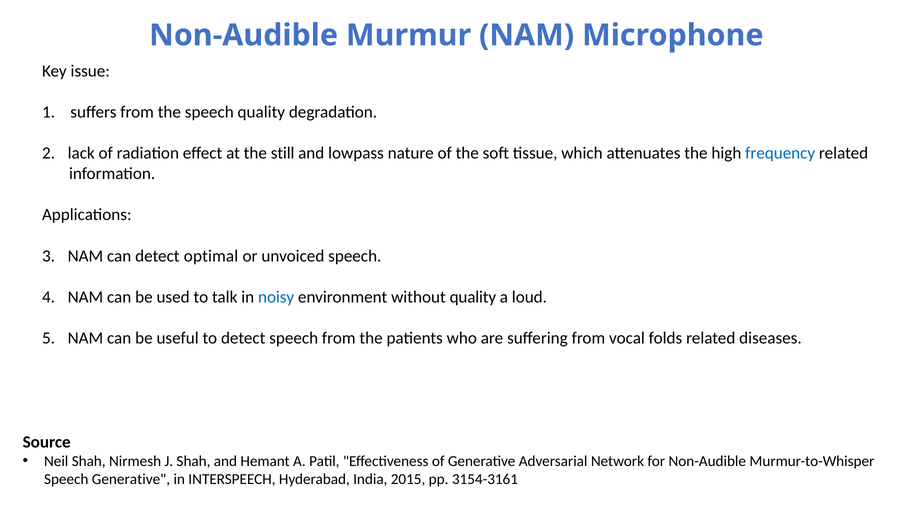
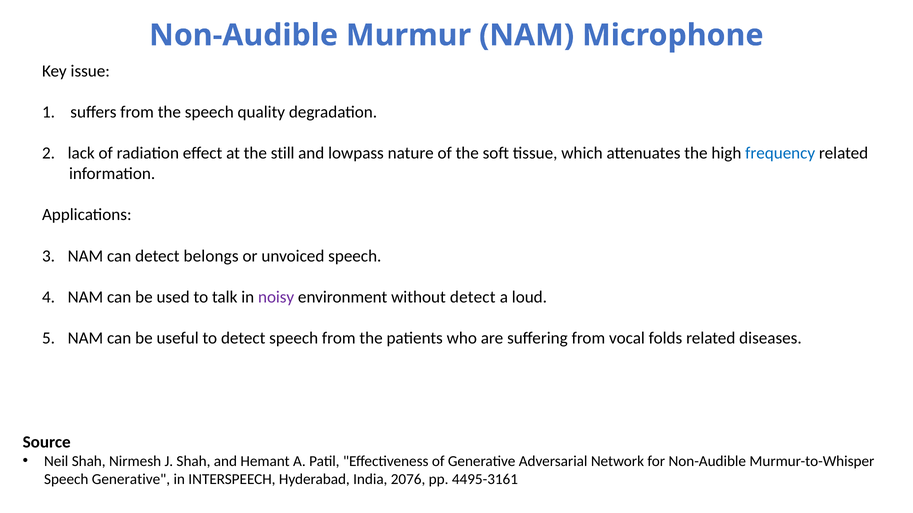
optimal: optimal -> belongs (211, 256)
noisy colour: blue -> purple (276, 297)
without quality: quality -> detect (473, 297)
2015: 2015 -> 2076 (408, 480)
3154-3161: 3154-3161 -> 4495-3161 (485, 480)
